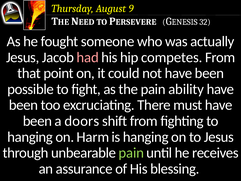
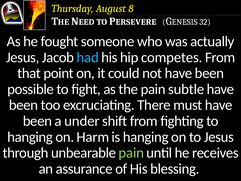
9: 9 -> 8 (131, 9)
had colour: pink -> light blue (88, 57)
ability: ability -> subtle (186, 89)
doors: doors -> under (82, 121)
